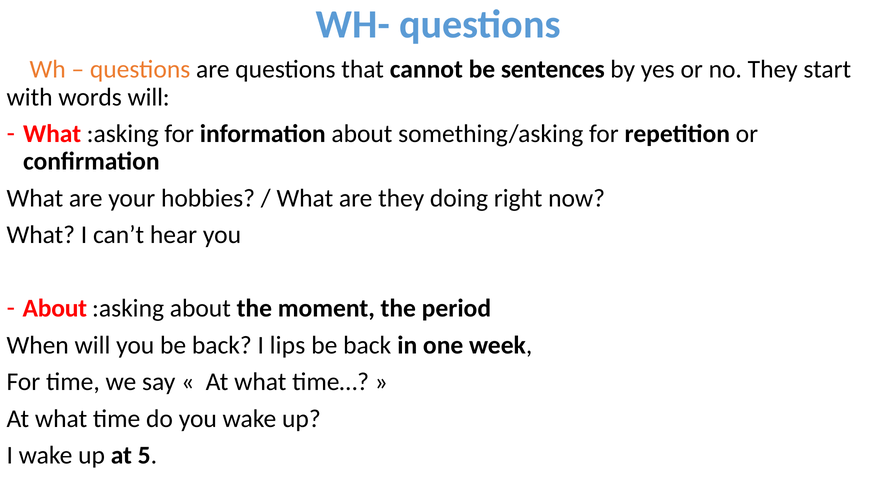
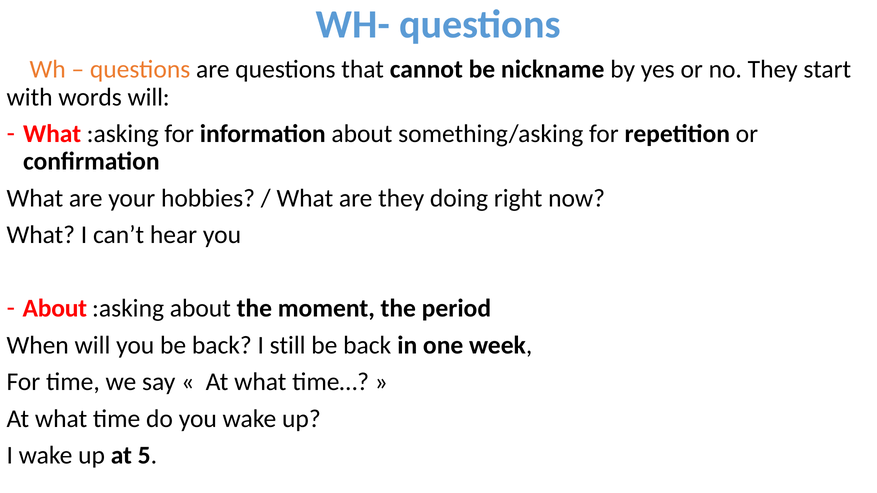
sentences: sentences -> nickname (553, 70)
lips: lips -> still (288, 345)
